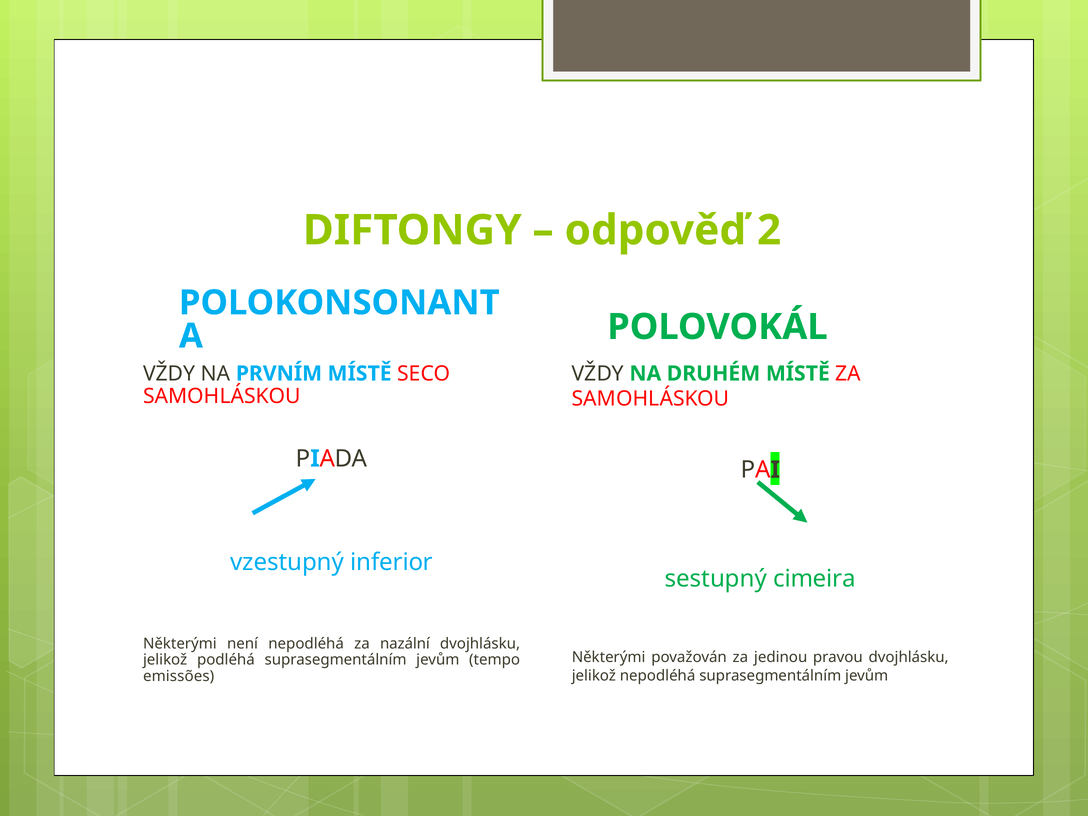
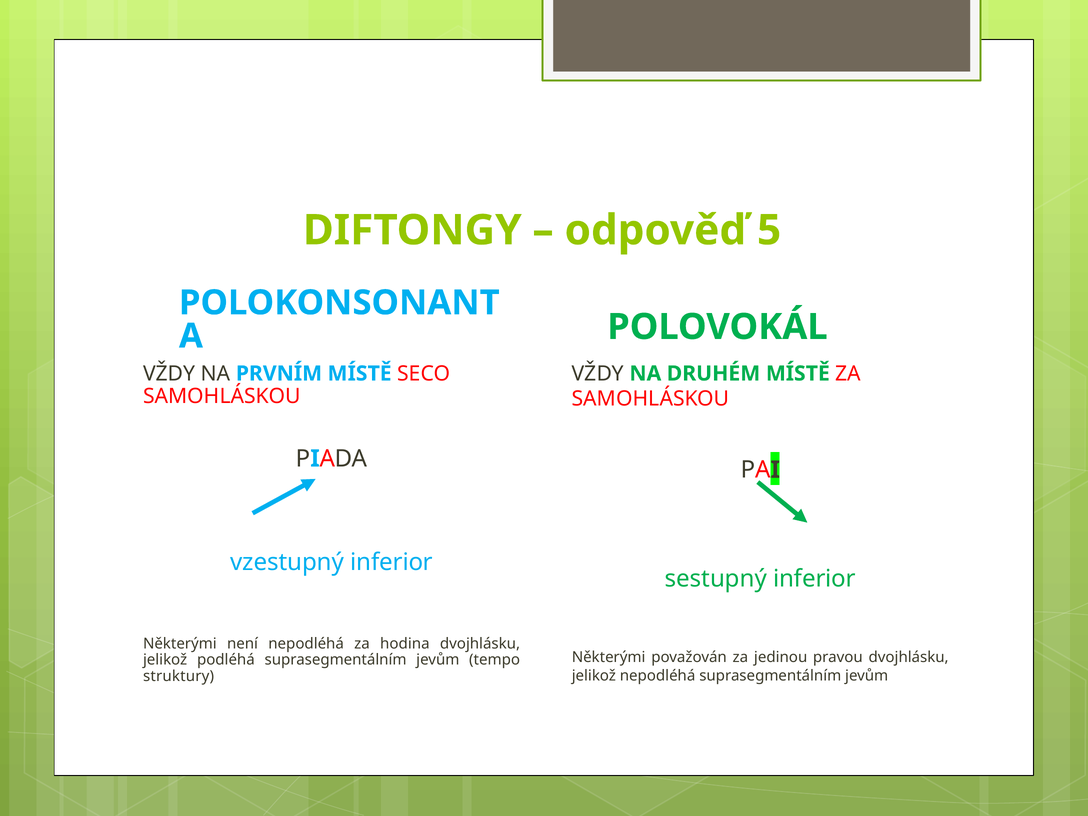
2: 2 -> 5 (769, 230)
sestupný cimeira: cimeira -> inferior (814, 579)
nazální: nazální -> hodina (405, 644)
emissões: emissões -> struktury (179, 676)
